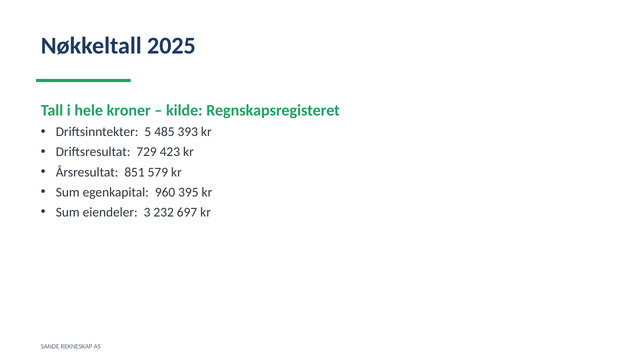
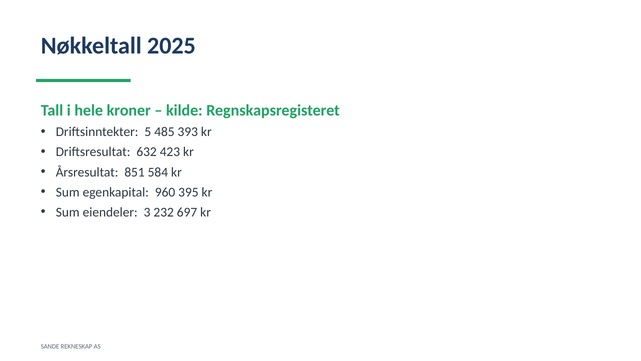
729: 729 -> 632 (147, 152)
579: 579 -> 584 (158, 172)
